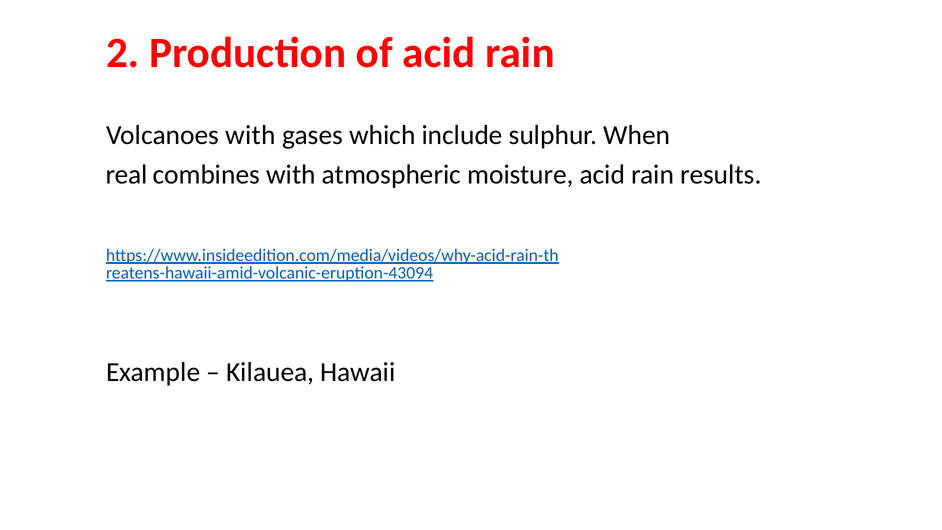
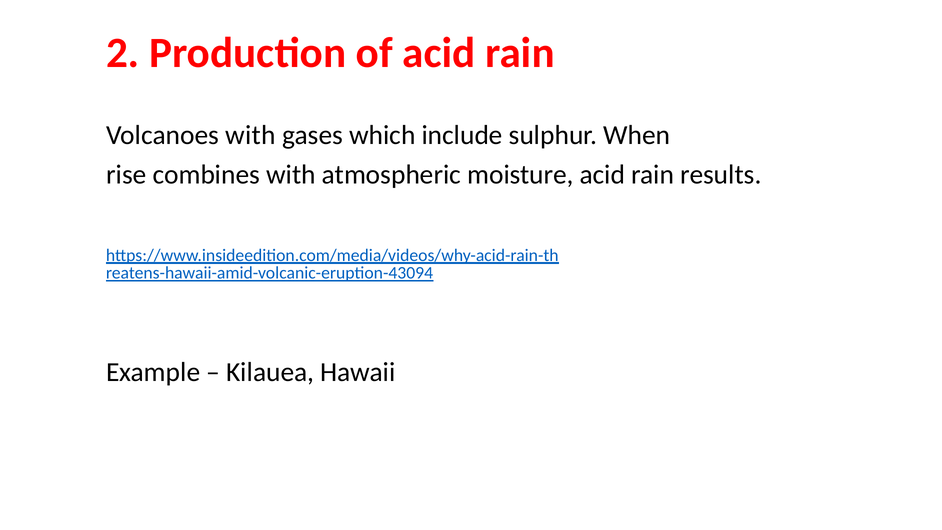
real: real -> rise (126, 174)
